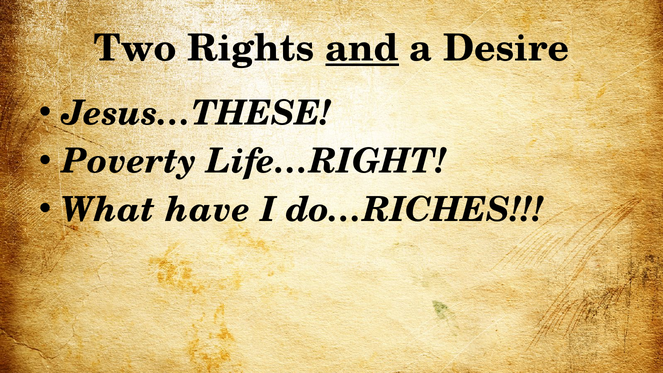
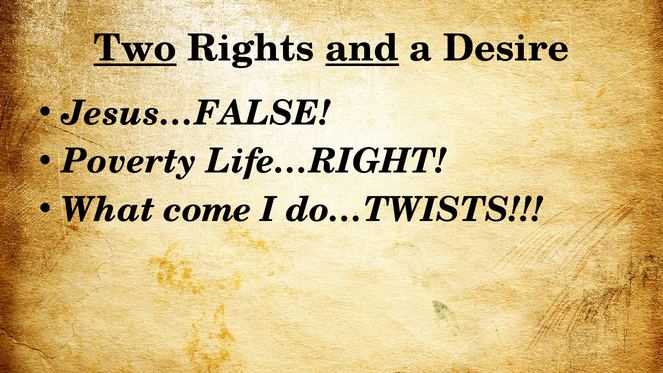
Two underline: none -> present (135, 49)
Jesus…THESE: Jesus…THESE -> Jesus…FALSE (196, 113)
have: have -> come (208, 210)
do…RICHES: do…RICHES -> do…TWISTS (415, 210)
